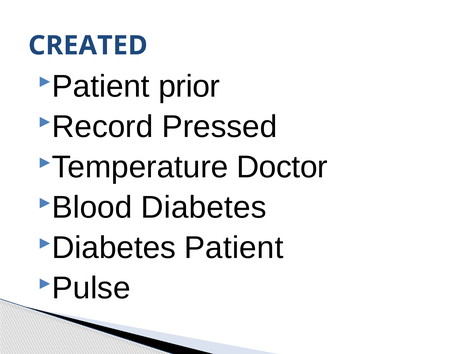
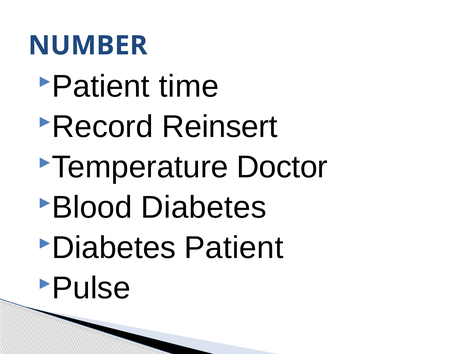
CREATED: CREATED -> NUMBER (88, 46)
prior: prior -> time (189, 86)
Pressed: Pressed -> Reinsert (220, 127)
